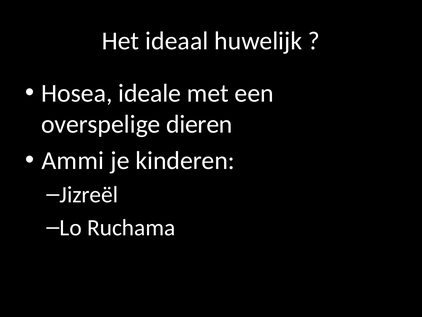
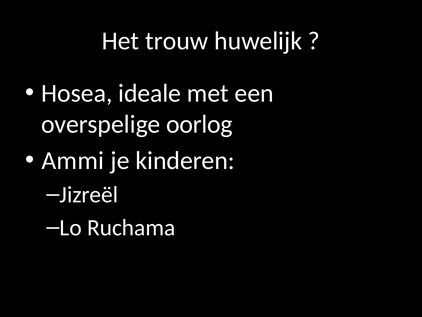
ideaal: ideaal -> trouw (177, 41)
dieren: dieren -> oorlog (199, 124)
